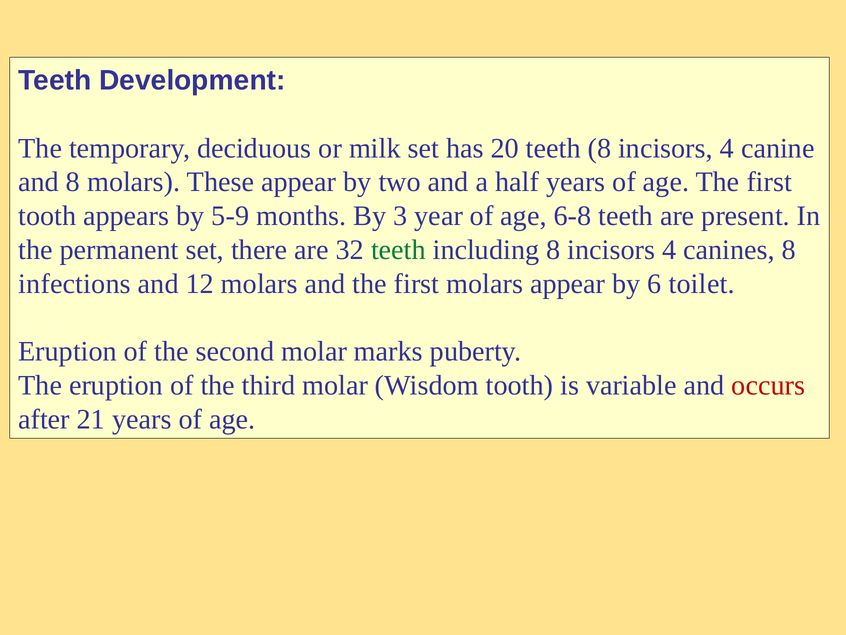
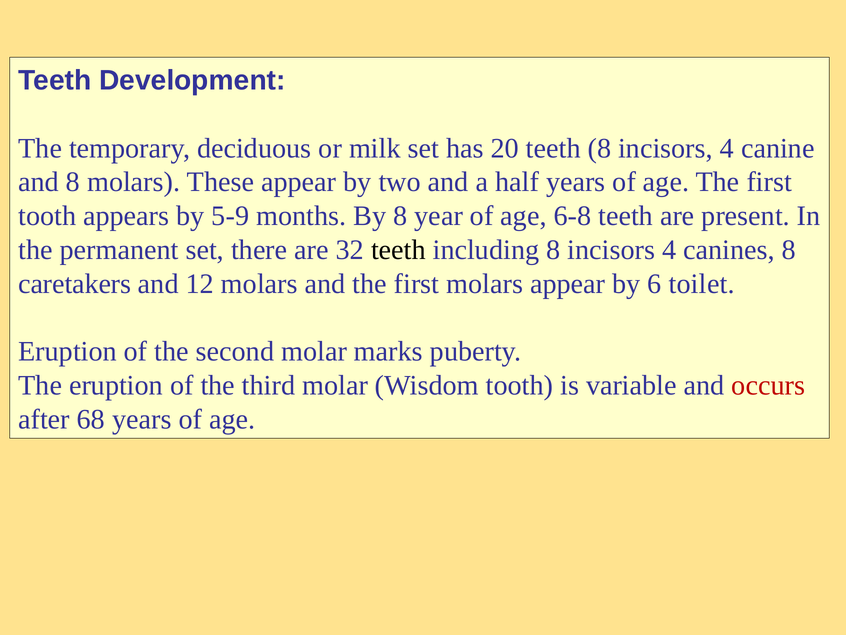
By 3: 3 -> 8 (400, 216)
teeth colour: green -> black (398, 250)
infections: infections -> caretakers (75, 283)
21: 21 -> 68 (91, 419)
